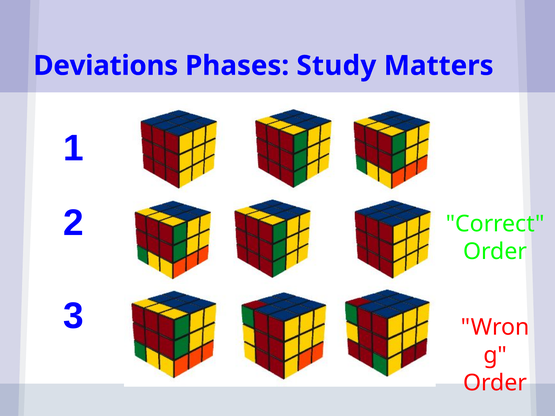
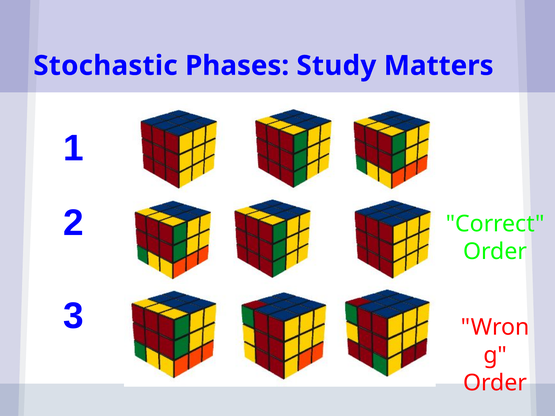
Deviations: Deviations -> Stochastic (105, 66)
